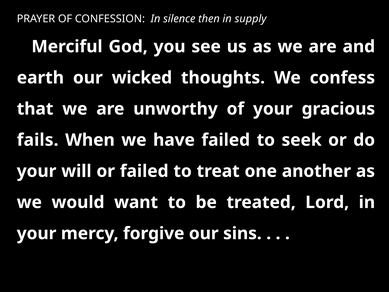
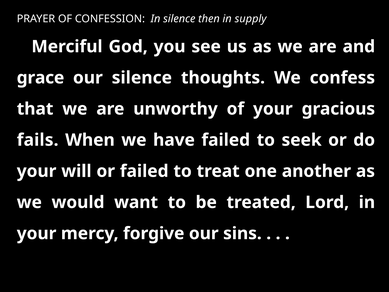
earth: earth -> grace (40, 78)
our wicked: wicked -> silence (142, 78)
